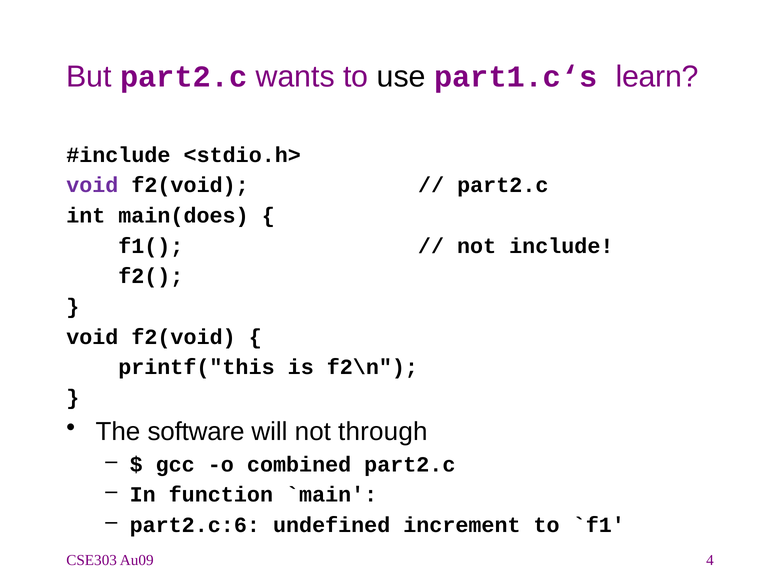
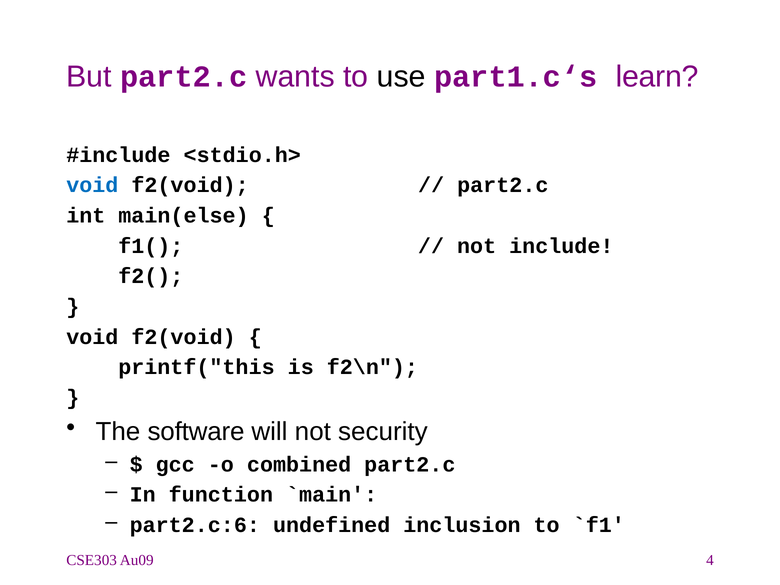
void colour: purple -> blue (92, 185)
main(does: main(does -> main(else (183, 216)
through: through -> security (383, 432)
increment: increment -> inclusion (462, 525)
